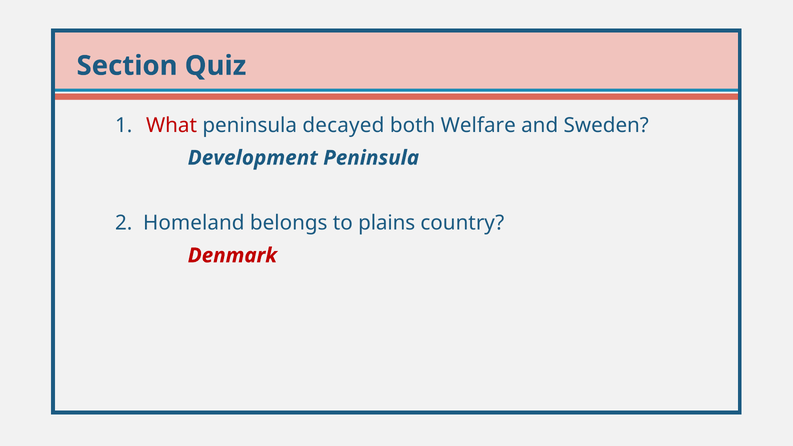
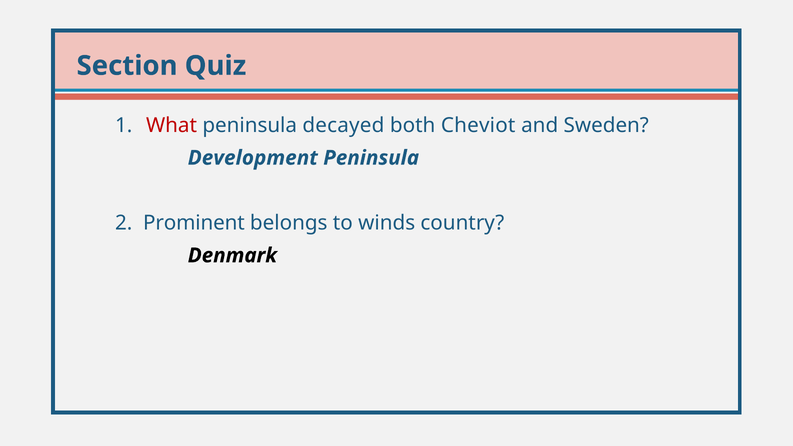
Welfare: Welfare -> Cheviot (478, 125)
Homeland: Homeland -> Prominent (194, 223)
plains: plains -> winds (387, 223)
Denmark colour: red -> black (232, 256)
